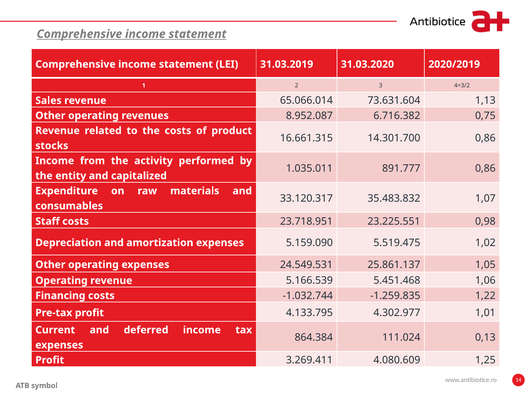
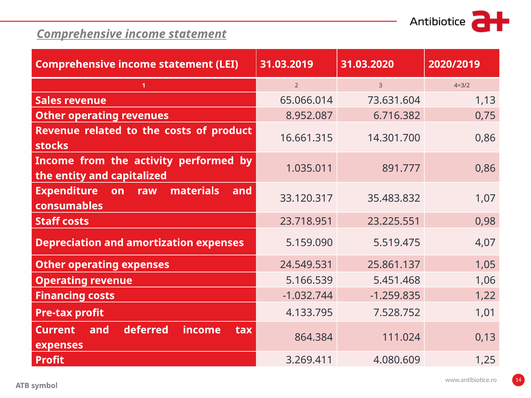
1,02: 1,02 -> 4,07 (485, 243)
4.302.977: 4.302.977 -> 7.528.752 (397, 313)
